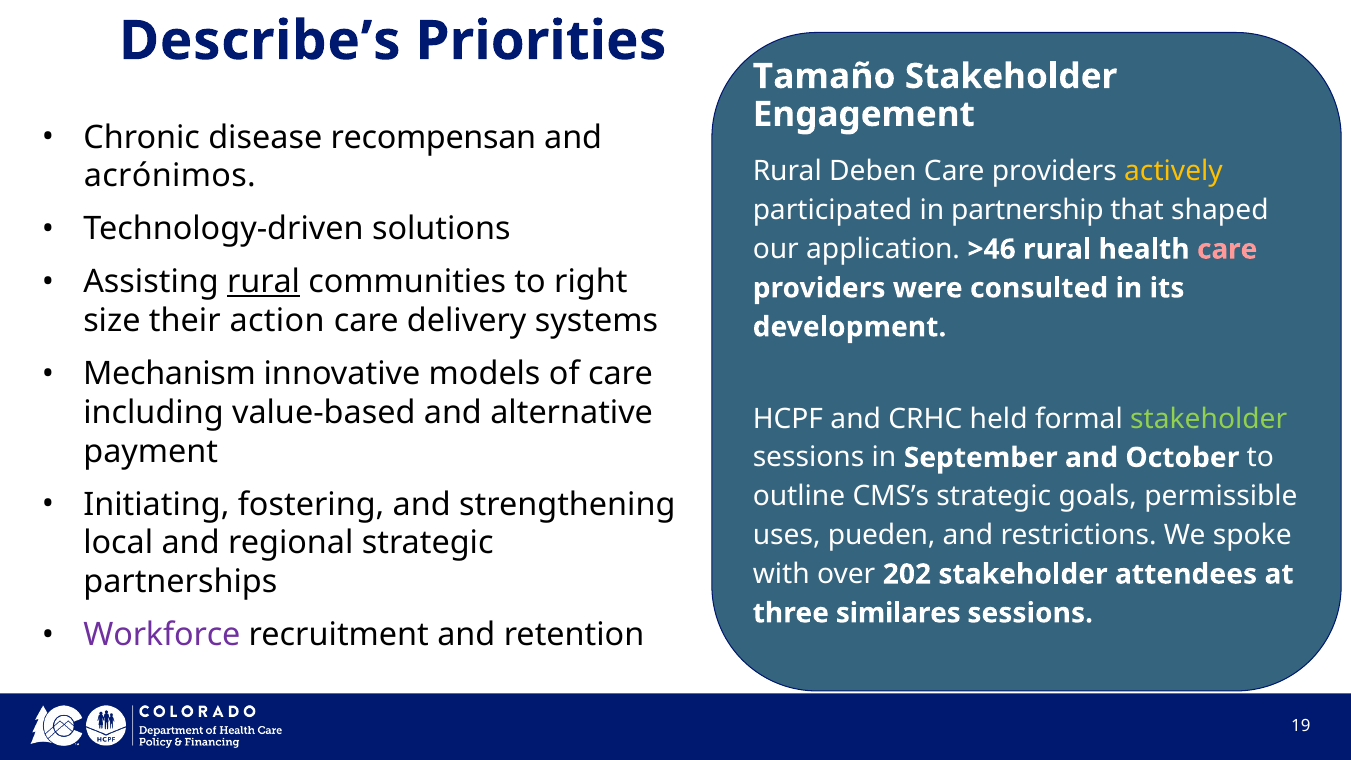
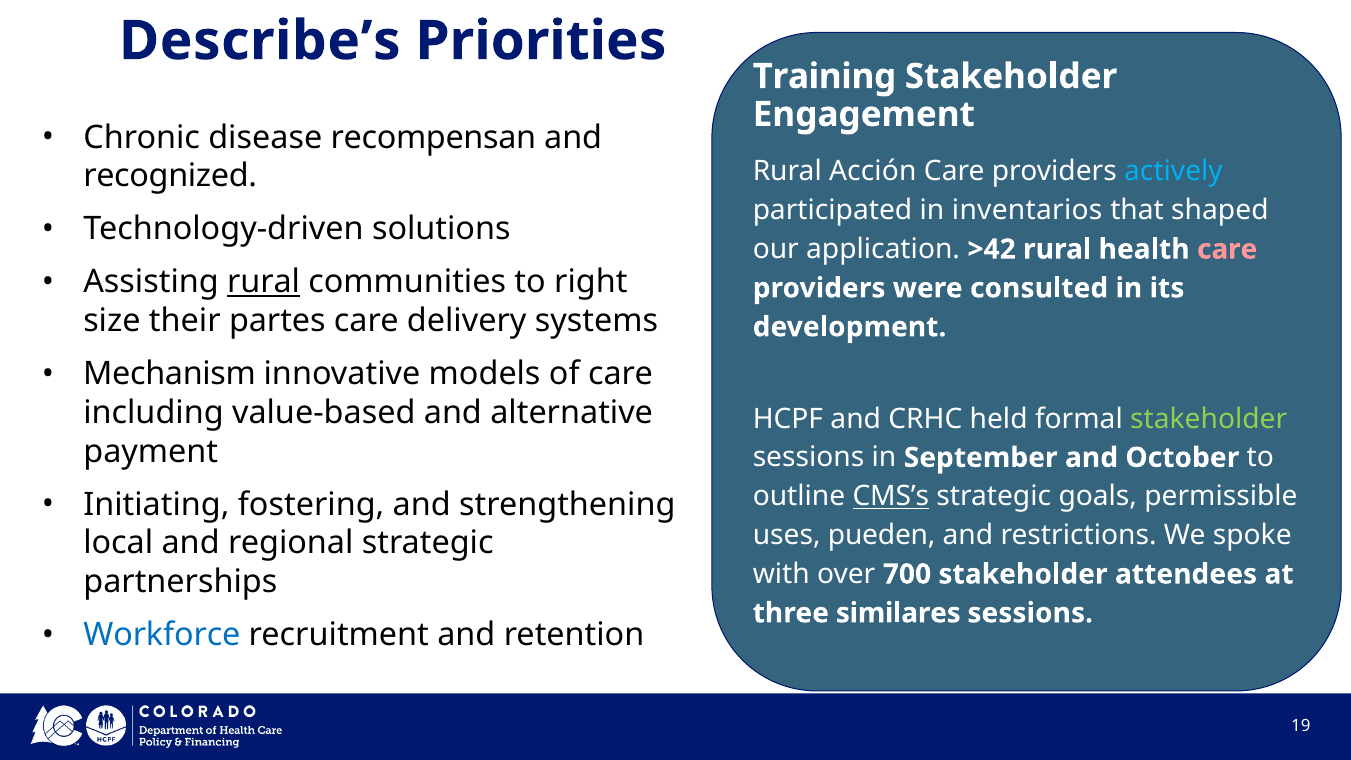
Tamaño: Tamaño -> Training (824, 76)
Deben: Deben -> Acción (873, 172)
actively colour: yellow -> light blue (1173, 172)
acrónimos: acrónimos -> recognized (170, 176)
partnership: partnership -> inventarios (1027, 210)
>46: >46 -> >42 (992, 249)
action: action -> partes (277, 321)
CMS’s underline: none -> present (891, 496)
202: 202 -> 700 (907, 574)
Workforce colour: purple -> blue (162, 635)
